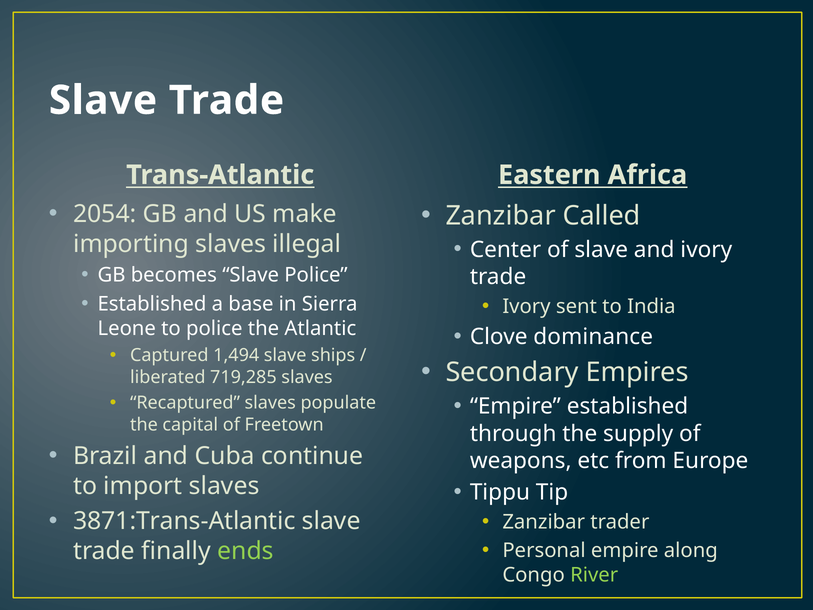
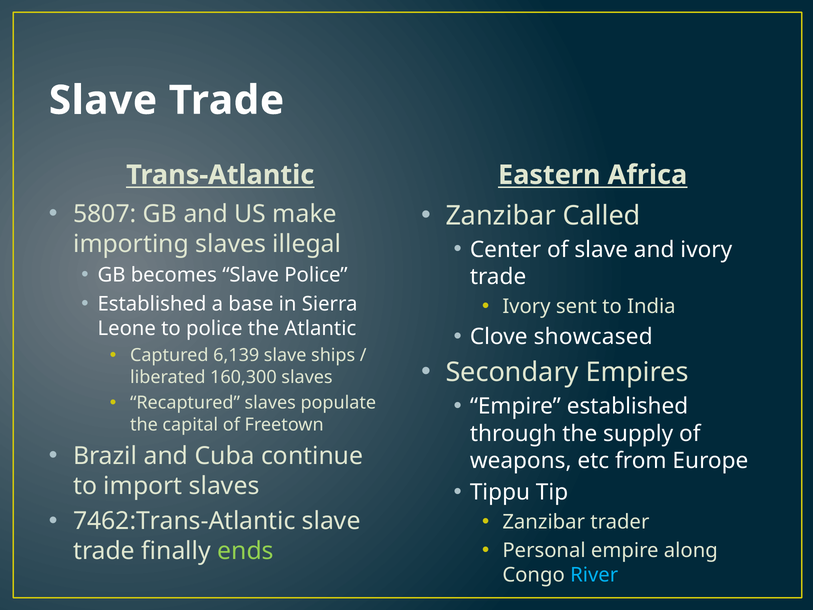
2054: 2054 -> 5807 (105, 214)
dominance: dominance -> showcased (593, 337)
1,494: 1,494 -> 6,139 (236, 355)
719,285: 719,285 -> 160,300 (243, 377)
3871:Trans-Atlantic: 3871:Trans-Atlantic -> 7462:Trans-Atlantic (184, 521)
River colour: light green -> light blue (594, 575)
